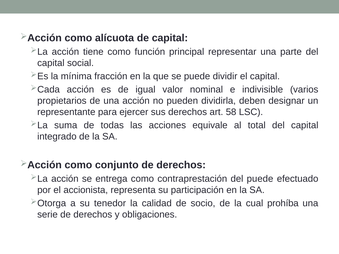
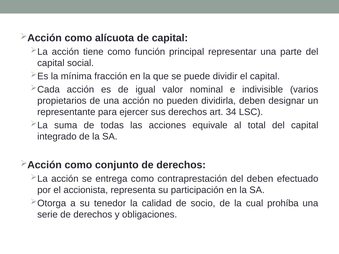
58: 58 -> 34 (231, 112)
del puede: puede -> deben (260, 179)
